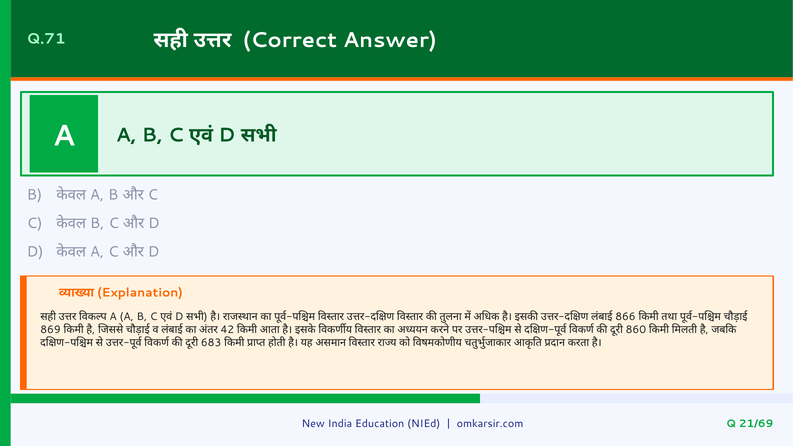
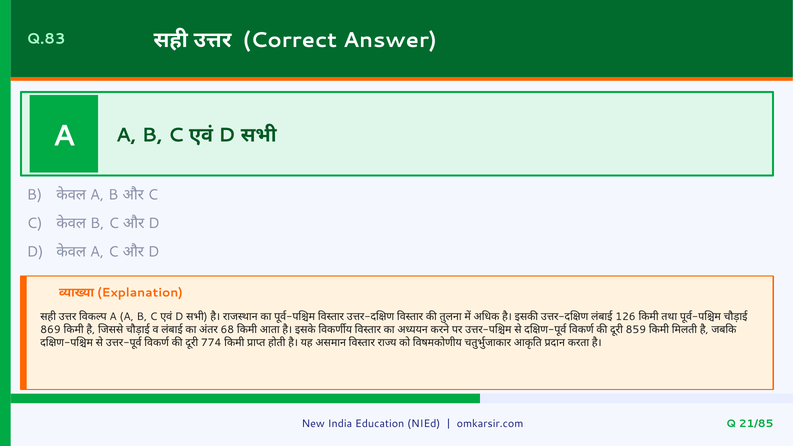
Q.71: Q.71 -> Q.83 (46, 39)
866: 866 -> 126 (625, 317)
42: 42 -> 68 (227, 330)
860: 860 -> 859 (636, 330)
683: 683 -> 774 (211, 343)
21/69: 21/69 -> 21/85 (756, 424)
